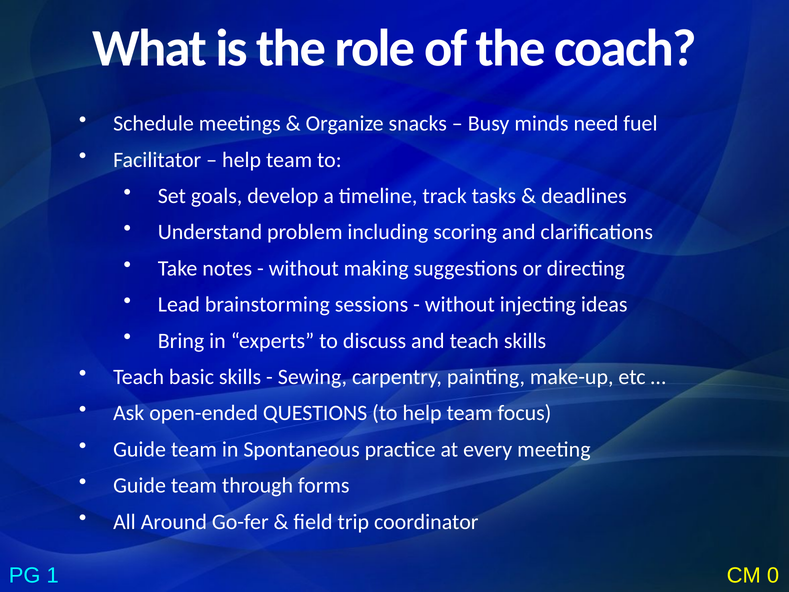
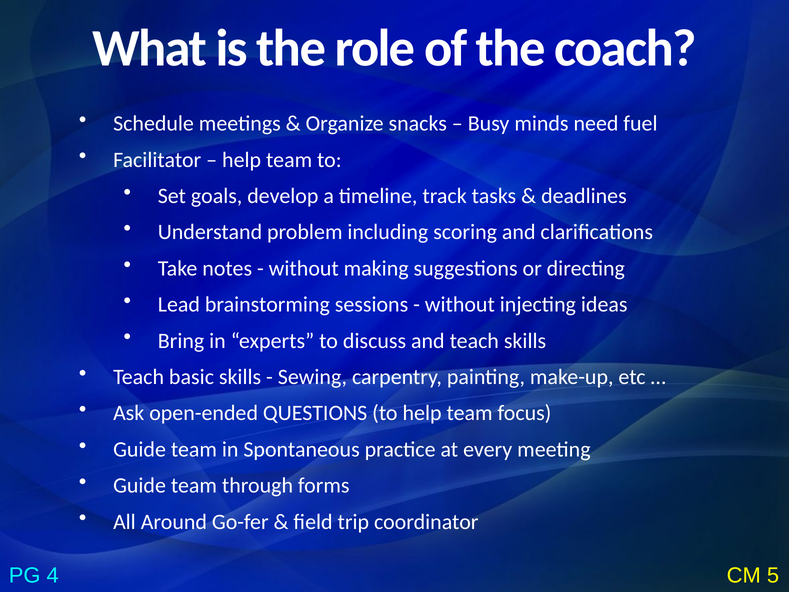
1: 1 -> 4 (53, 575)
0: 0 -> 5 (773, 575)
